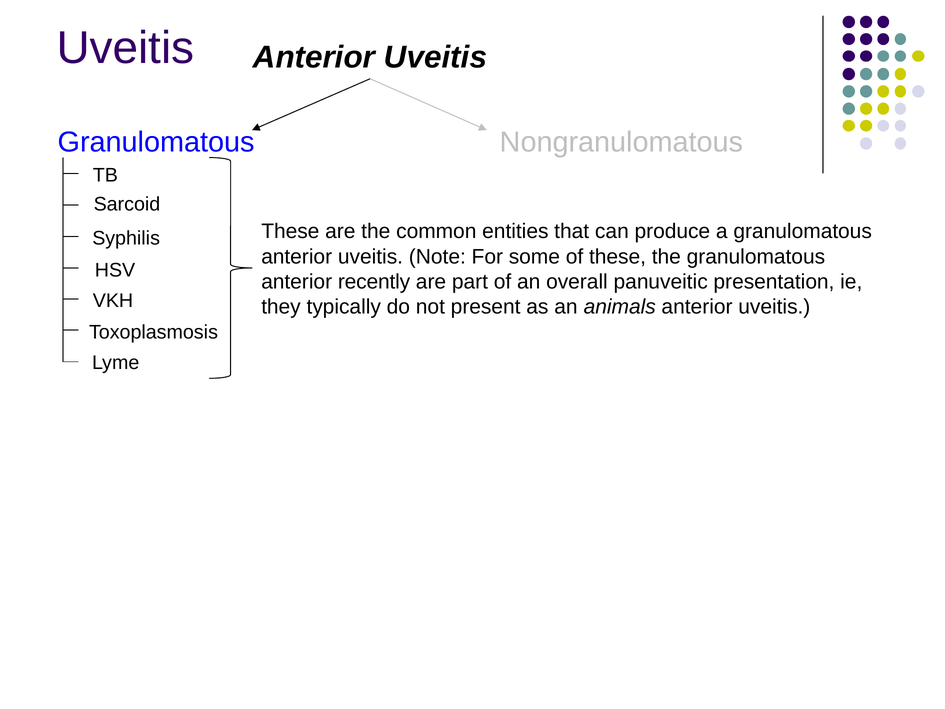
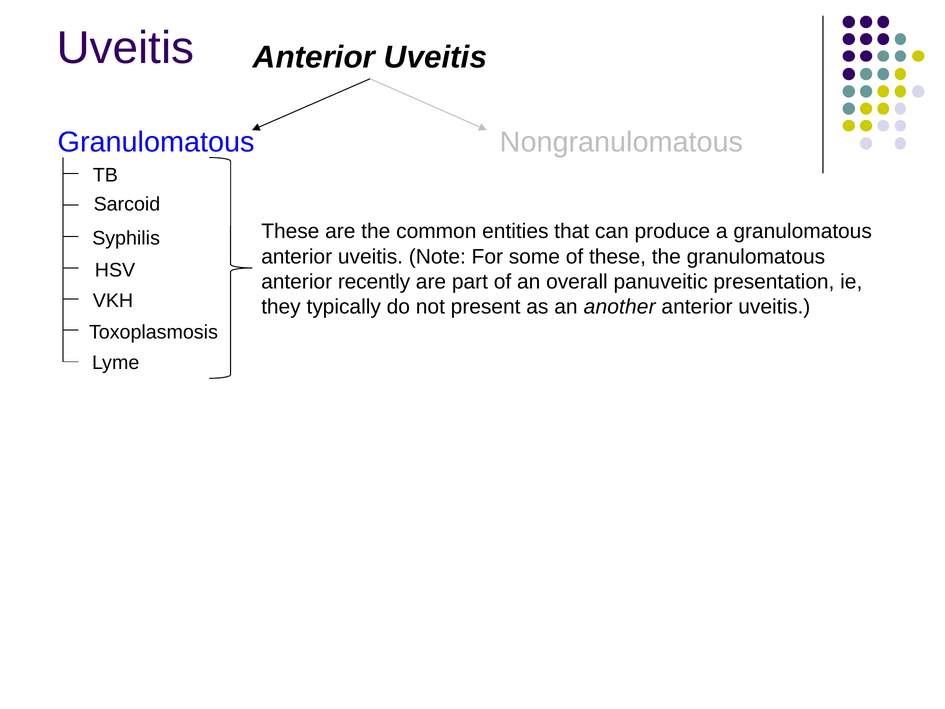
animals: animals -> another (620, 307)
